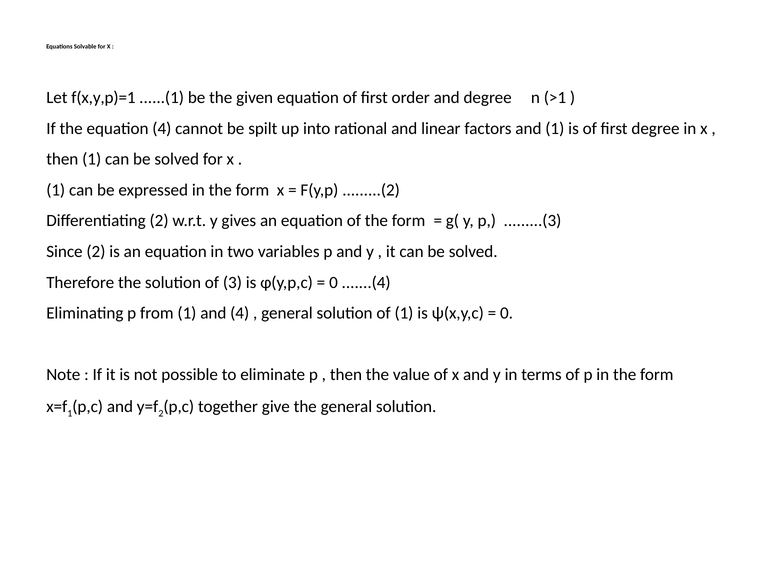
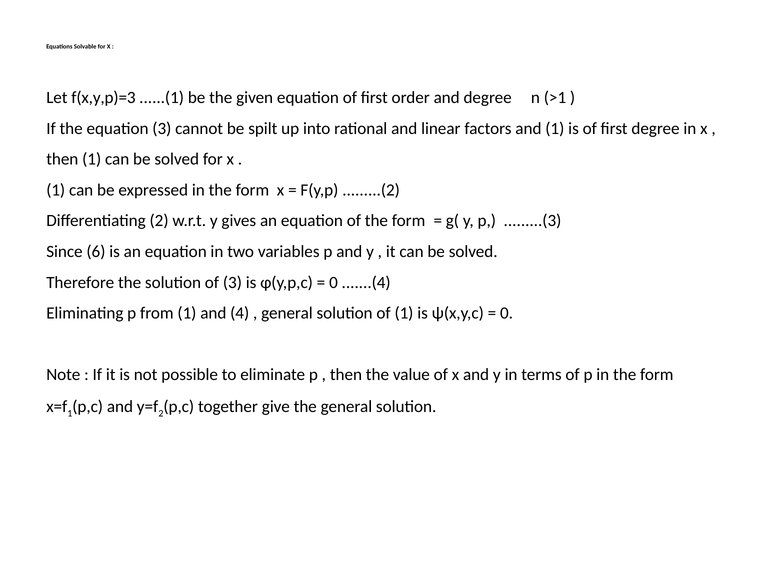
f(x,y,p)=1: f(x,y,p)=1 -> f(x,y,p)=3 (103, 98)
equation 4: 4 -> 3 (162, 129)
Since 2: 2 -> 6 (96, 252)
